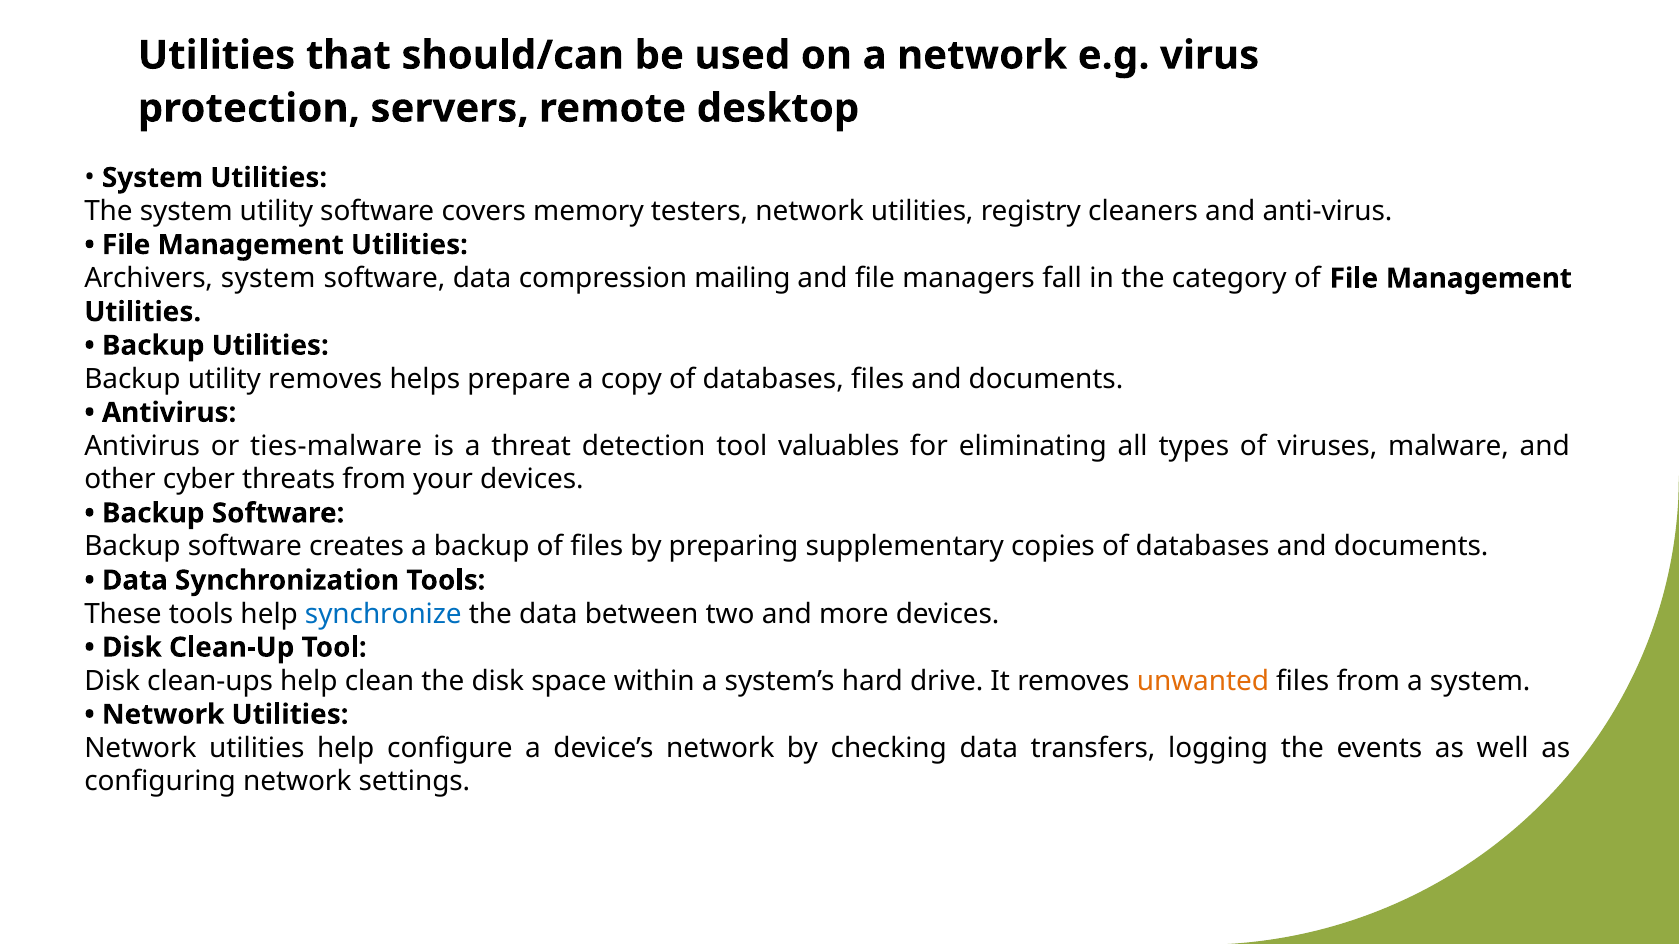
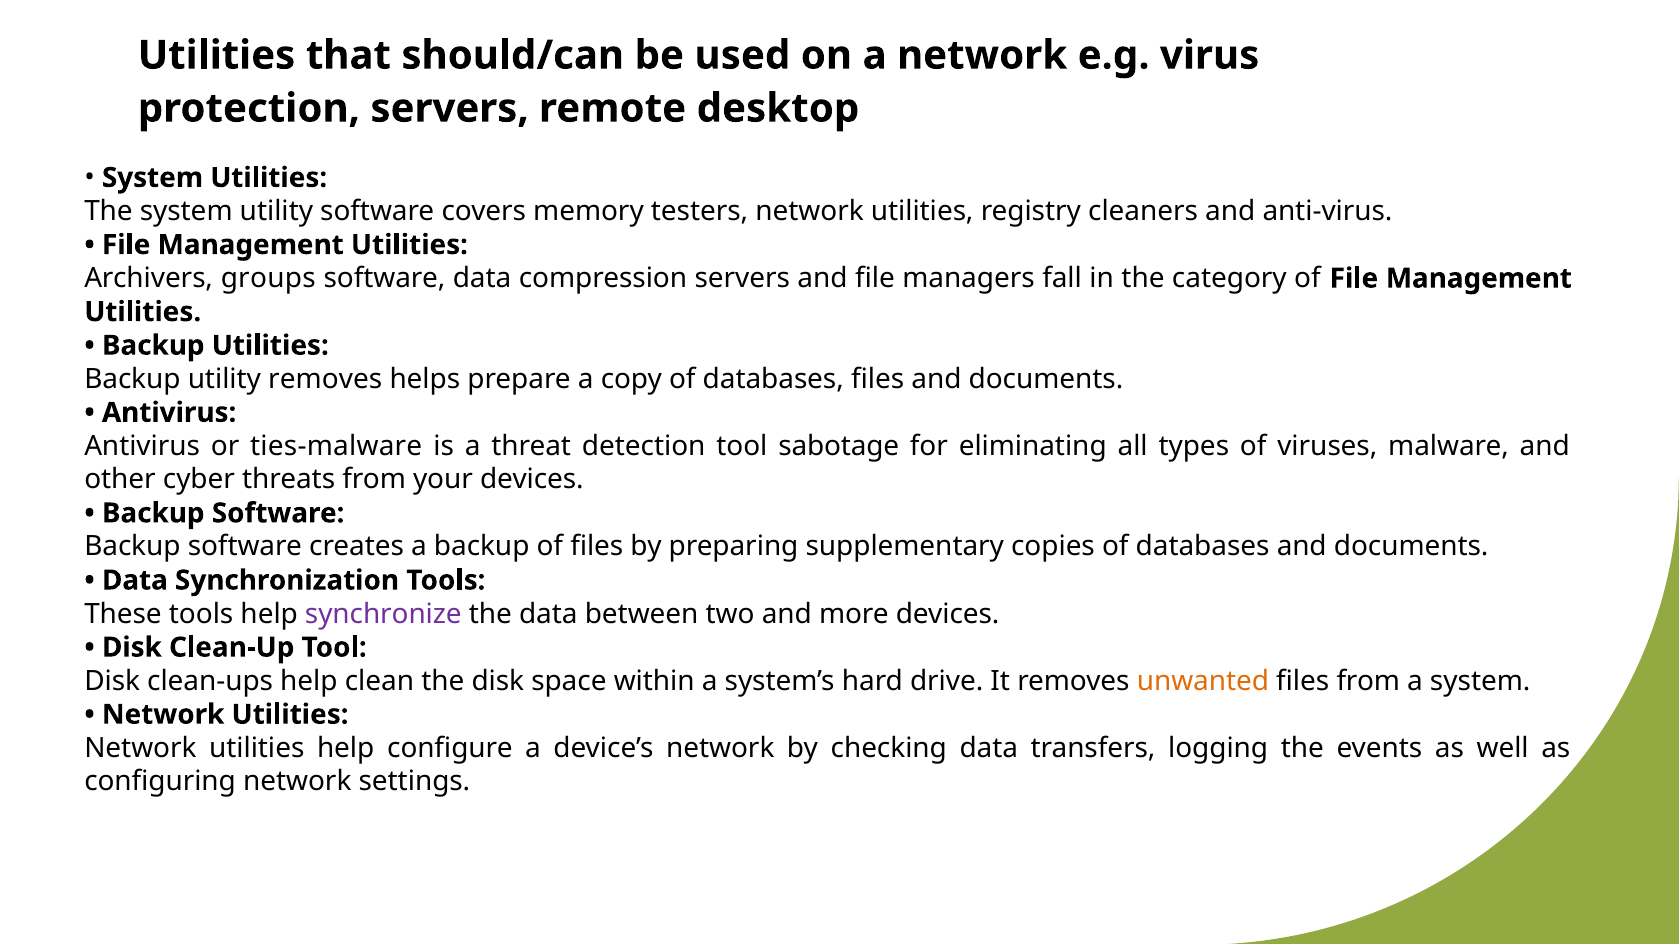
Archivers system: system -> groups (268, 279)
compression mailing: mailing -> servers (742, 279)
valuables: valuables -> sabotage (839, 446)
synchronize colour: blue -> purple (383, 614)
